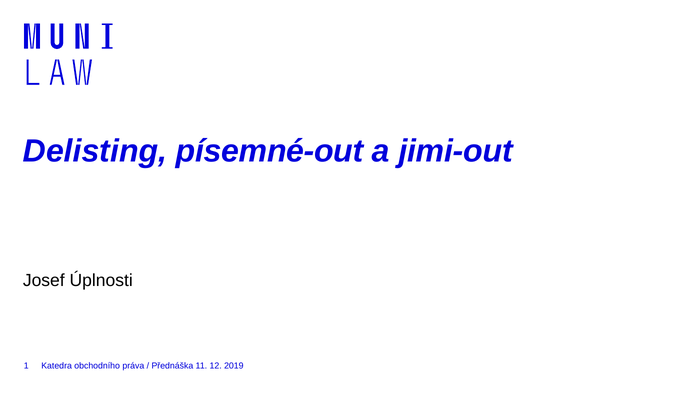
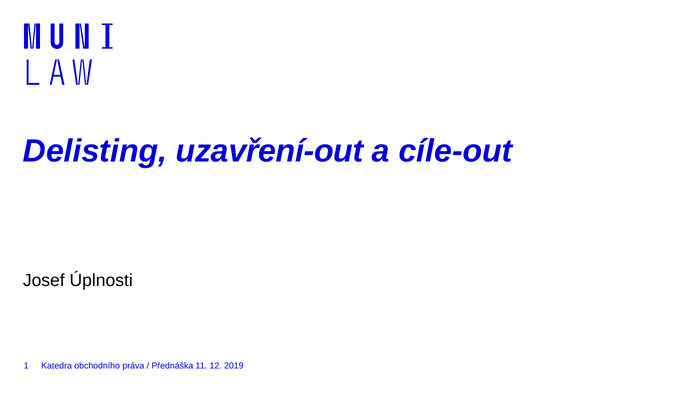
písemné-out: písemné-out -> uzavření-out (270, 151)
jimi-out: jimi-out -> cíle-out (456, 151)
